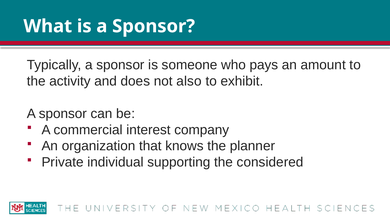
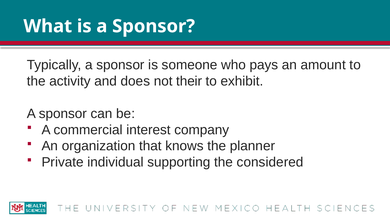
also: also -> their (189, 81)
